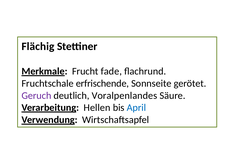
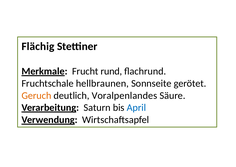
fade: fade -> rund (111, 71)
erfrischende: erfrischende -> hellbraunen (102, 84)
Geruch colour: purple -> orange (36, 96)
Hellen: Hellen -> Saturn (97, 108)
